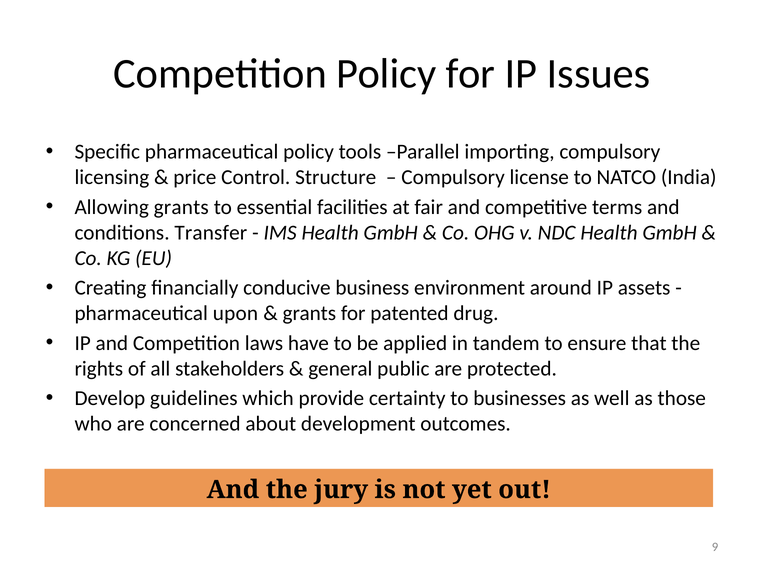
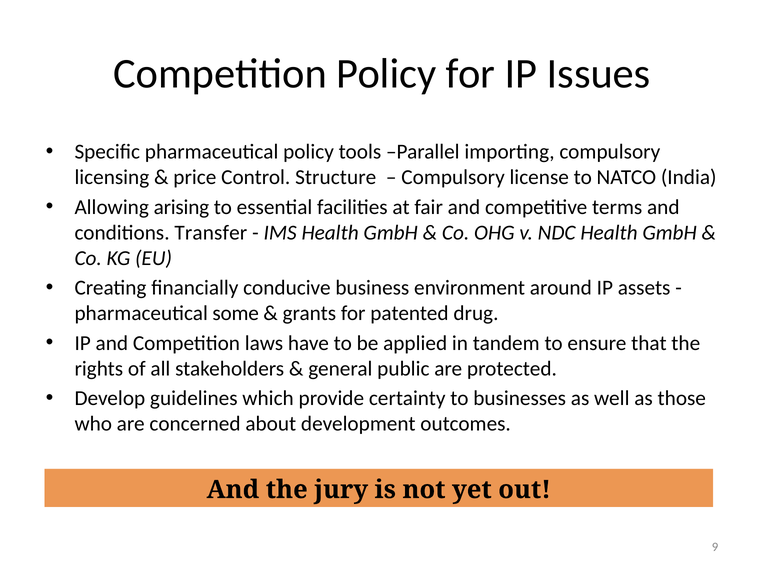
Allowing grants: grants -> arising (181, 207)
upon: upon -> some (236, 313)
